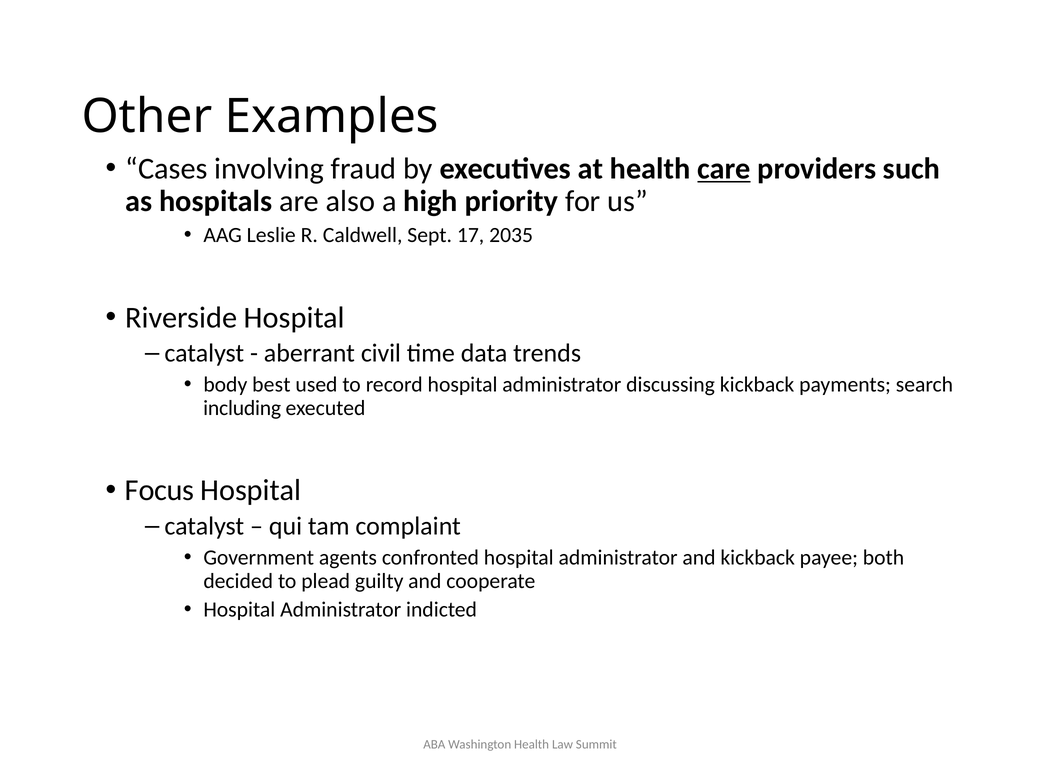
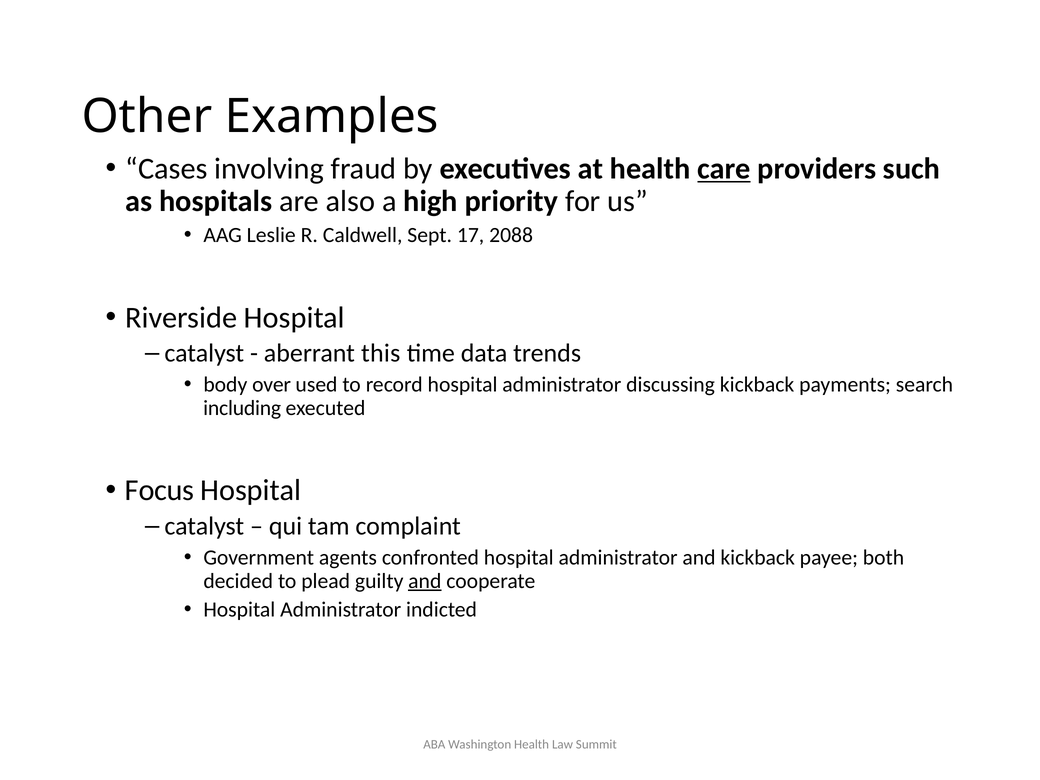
2035: 2035 -> 2088 (511, 235)
civil: civil -> this (381, 353)
best: best -> over (272, 385)
and underline: none -> present (425, 581)
